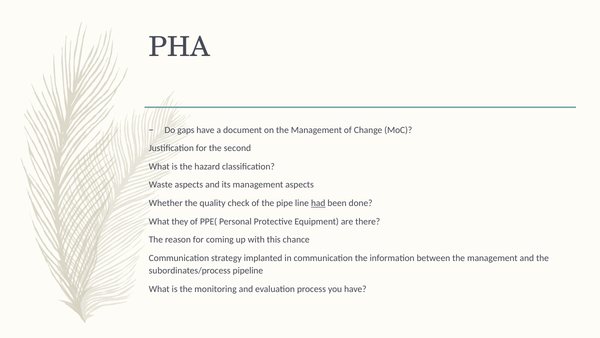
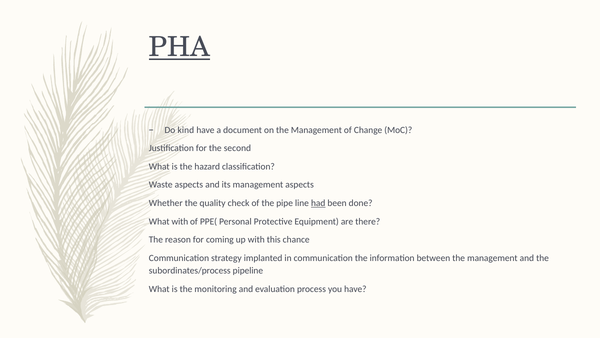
PHA underline: none -> present (179, 47)
gaps: gaps -> kind (186, 130)
What they: they -> with (180, 221)
